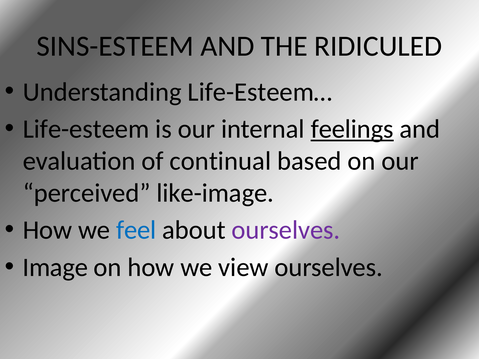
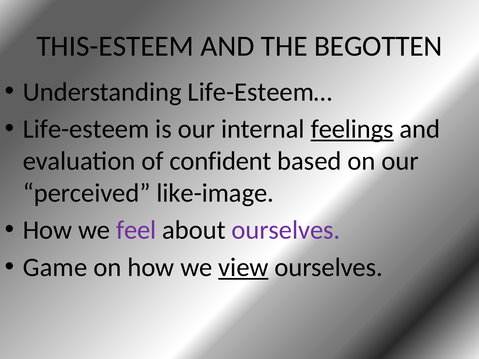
SINS-ESTEEM: SINS-ESTEEM -> THIS-ESTEEM (115, 46)
RIDICULED: RIDICULED -> BEGOTTEN (378, 46)
continual: continual -> confident (221, 161)
feel colour: blue -> purple (136, 230)
Image: Image -> Game (55, 268)
view underline: none -> present (243, 268)
